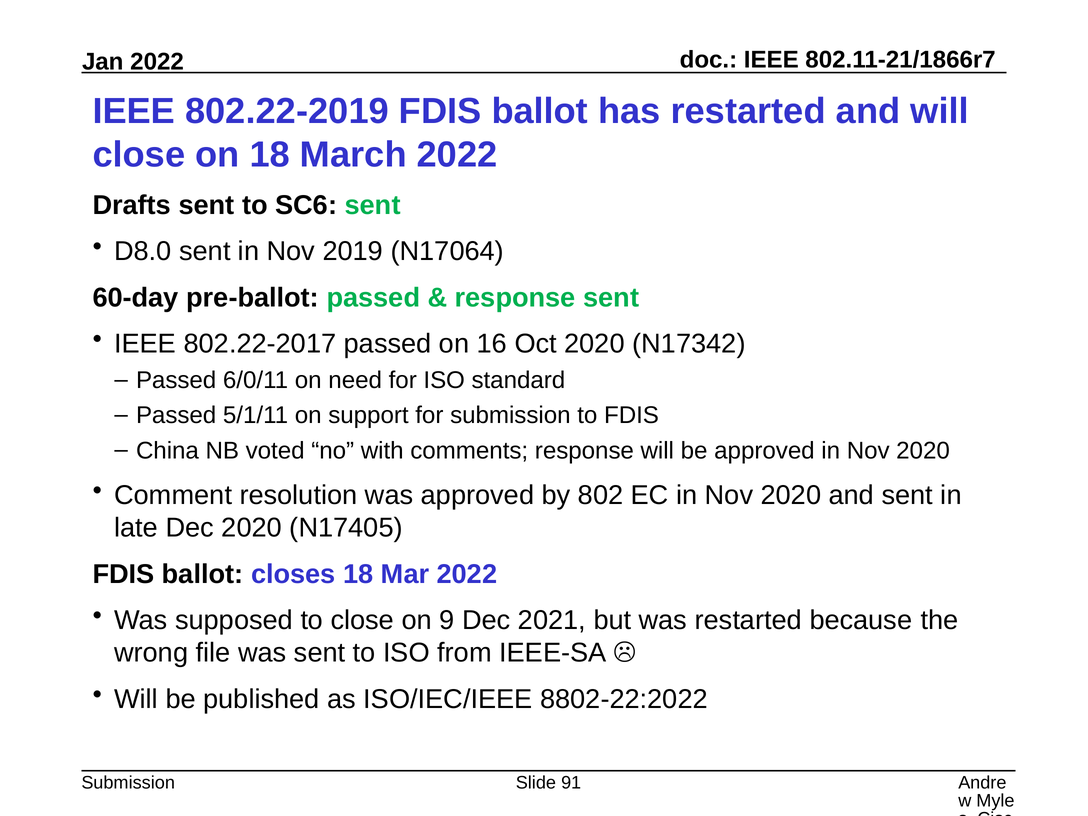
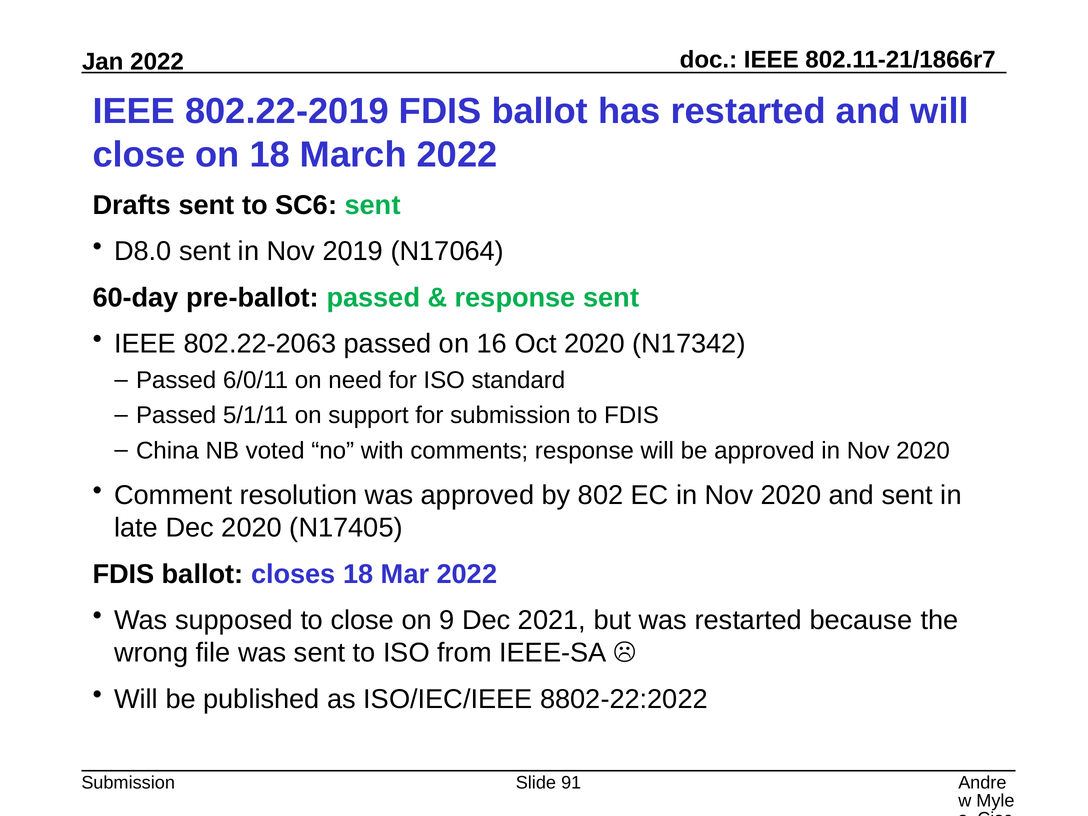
802.22-2017: 802.22-2017 -> 802.22-2063 (260, 344)
